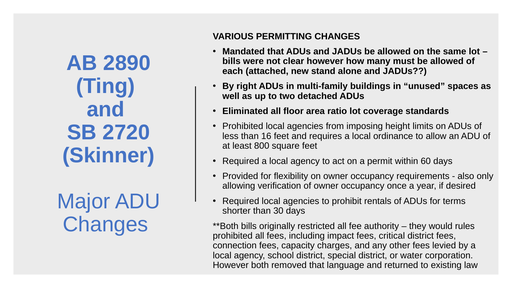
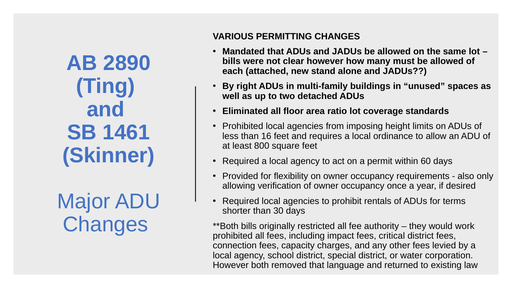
2720: 2720 -> 1461 (126, 132)
rules: rules -> work (465, 226)
